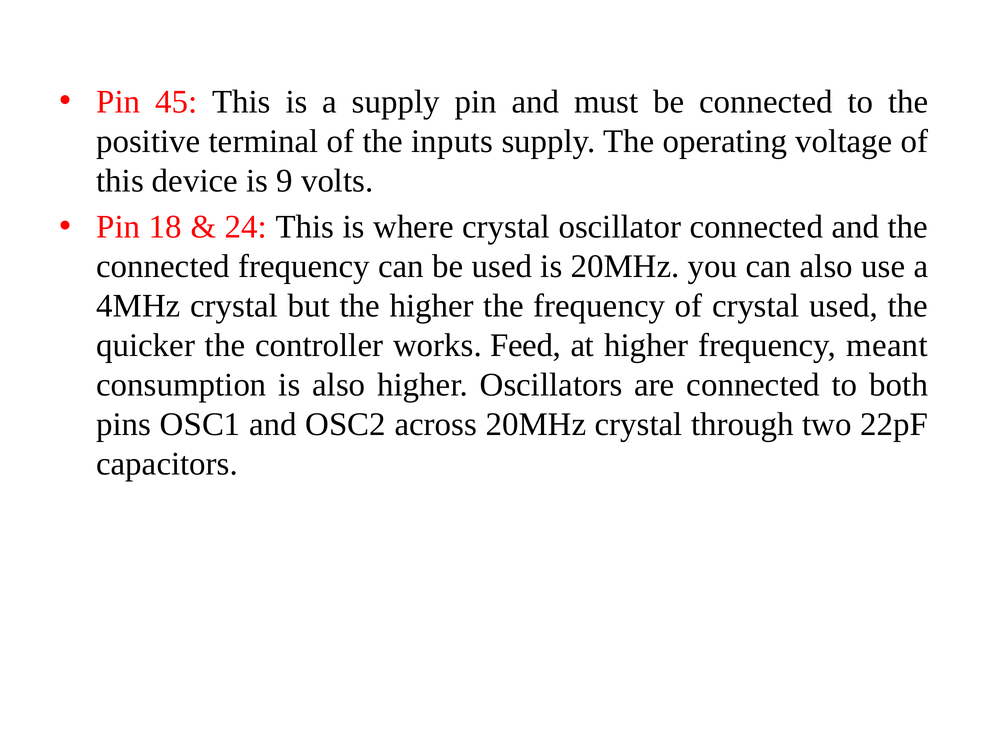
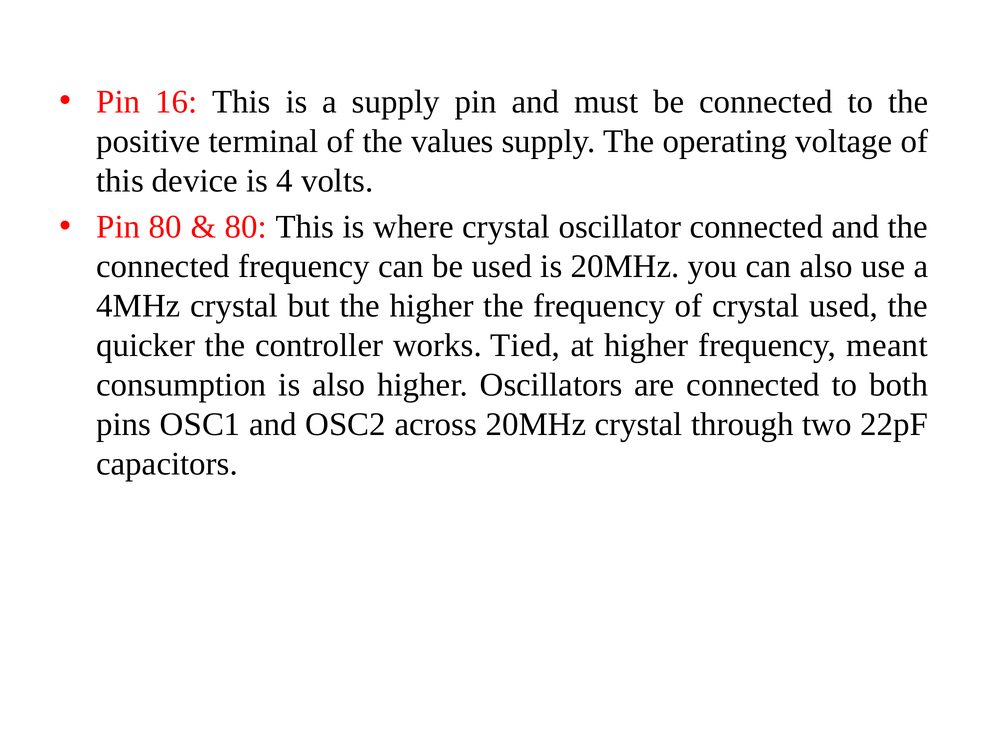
45: 45 -> 16 (176, 102)
inputs: inputs -> values (452, 141)
9: 9 -> 4 (285, 181)
Pin 18: 18 -> 80 (165, 227)
24: 24 -> 80 (246, 227)
Feed: Feed -> Tied (525, 346)
